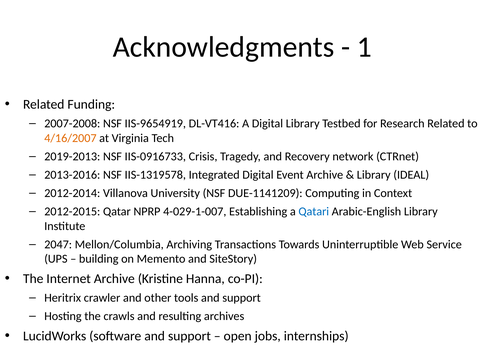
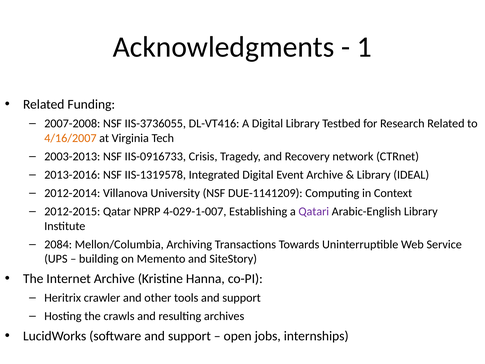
IIS-9654919: IIS-9654919 -> IIS-3736055 (155, 123)
2019-2013: 2019-2013 -> 2003-2013 (72, 156)
Qatari colour: blue -> purple (314, 211)
2047: 2047 -> 2084 (58, 244)
